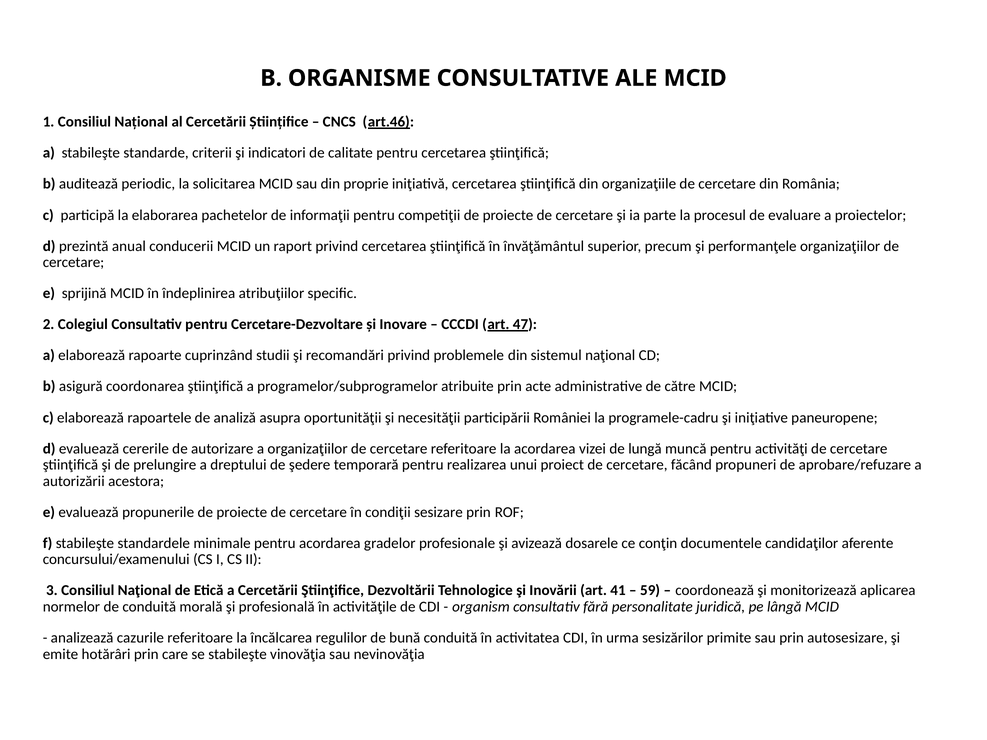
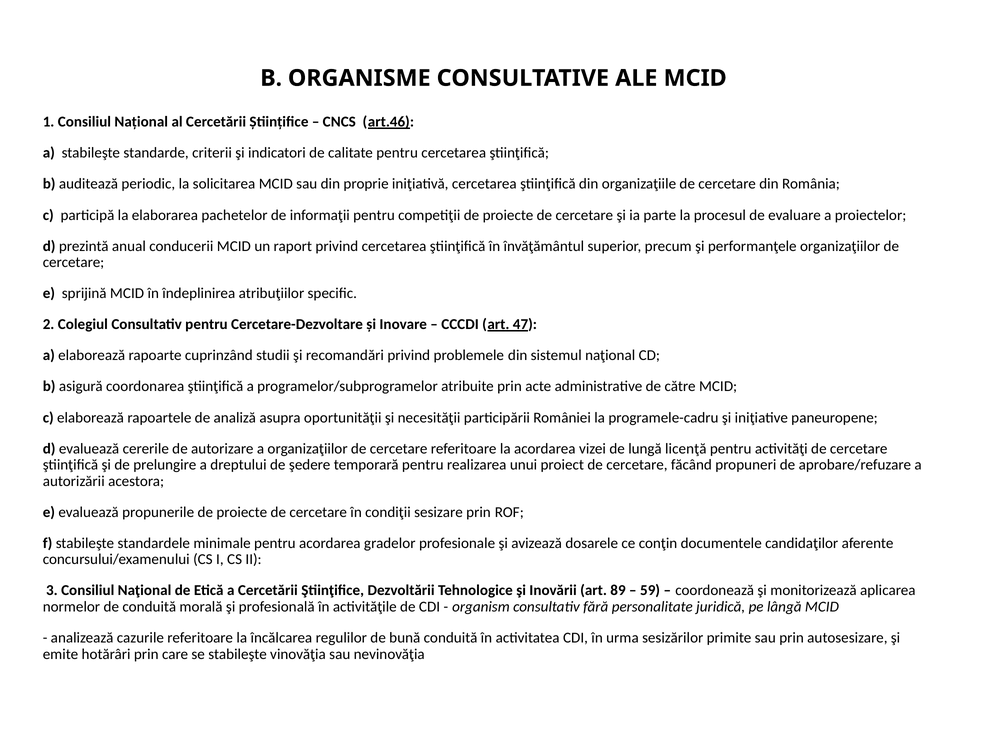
muncă: muncă -> licenţă (686, 449)
41: 41 -> 89 (618, 591)
